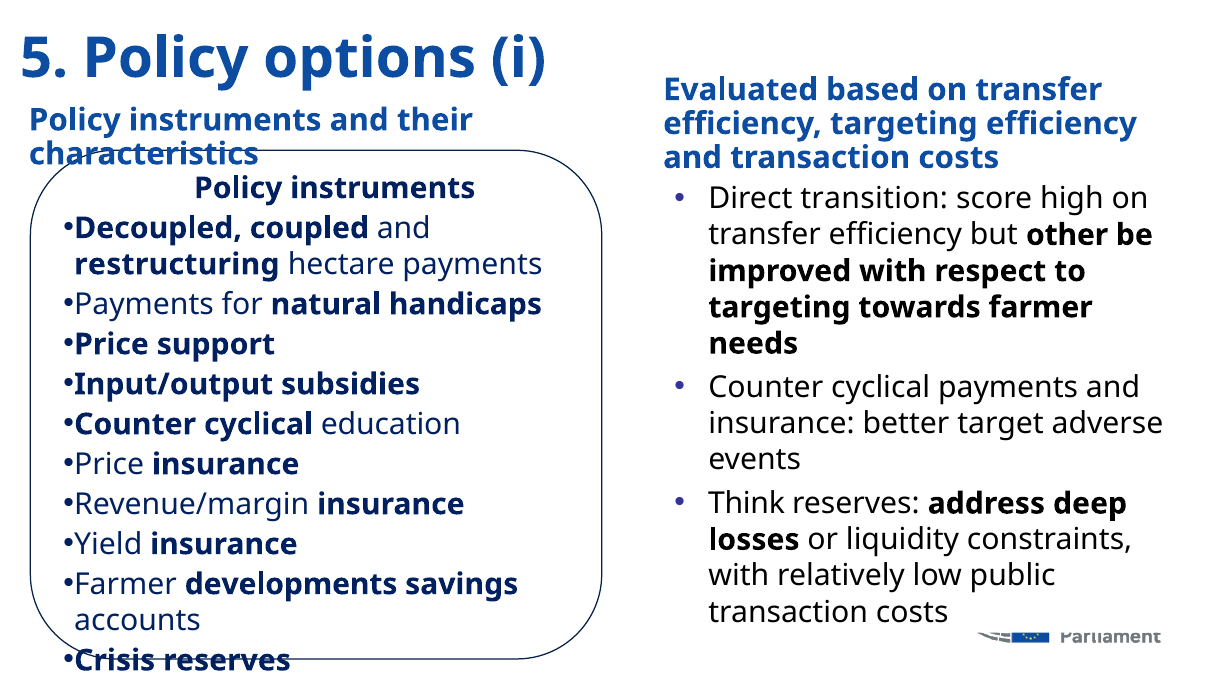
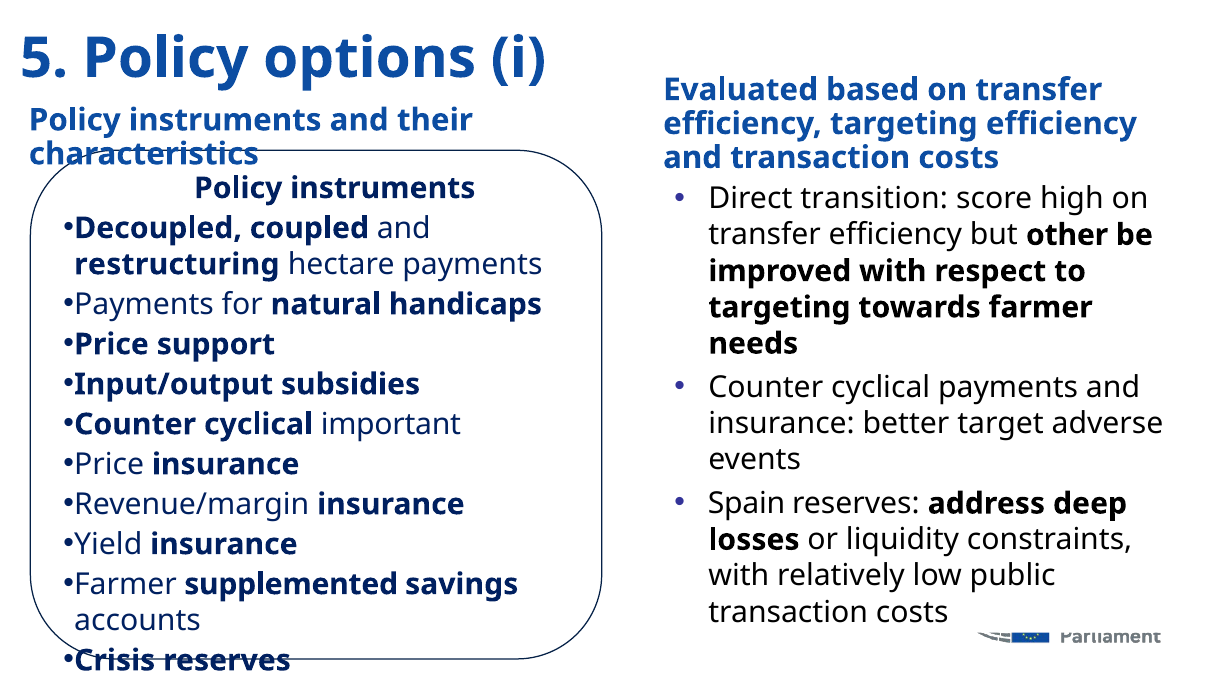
education: education -> important (391, 424)
Think: Think -> Spain (747, 504)
developments: developments -> supplemented (291, 584)
